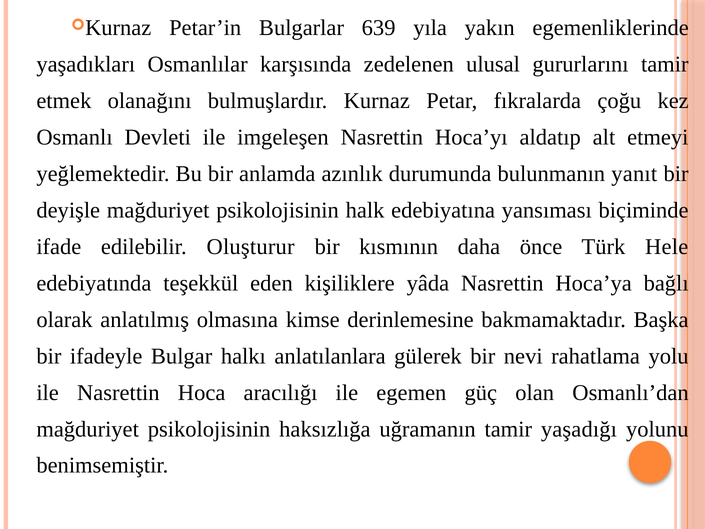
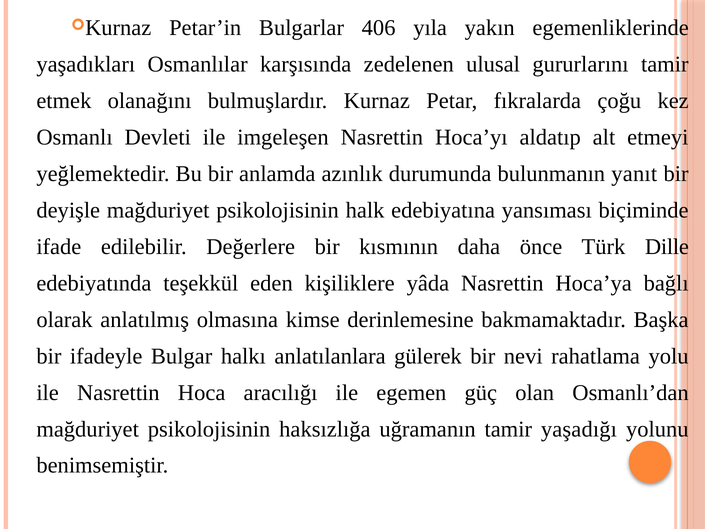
639: 639 -> 406 (379, 28)
Oluşturur: Oluşturur -> Değerlere (251, 247)
Hele: Hele -> Dille (667, 247)
